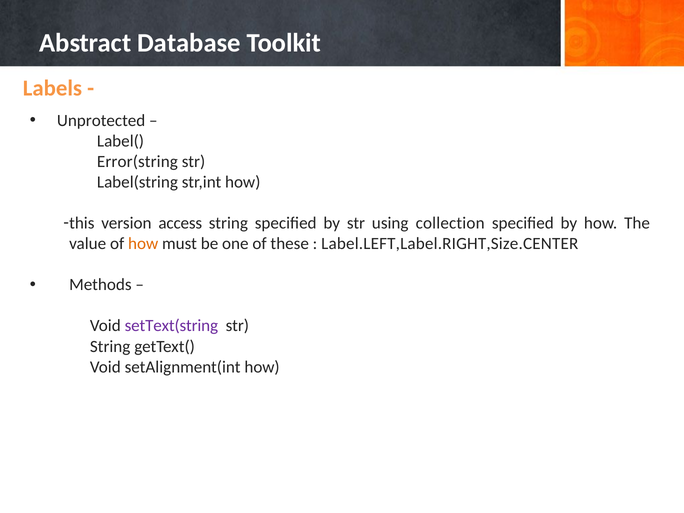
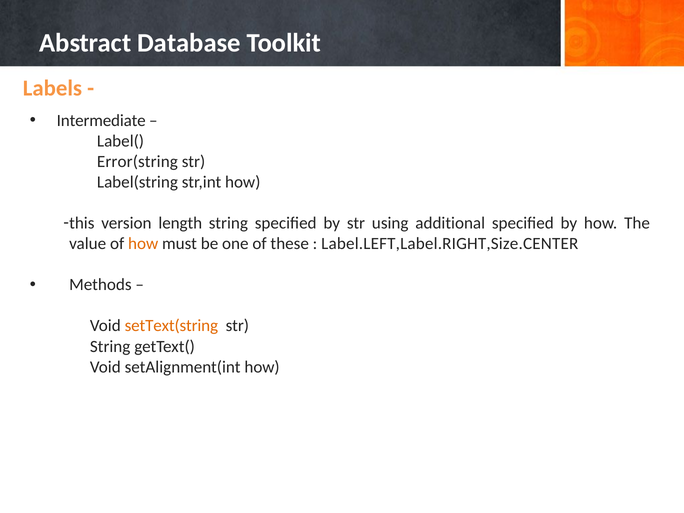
Unprotected: Unprotected -> Intermediate (101, 121)
access: access -> length (180, 223)
collection: collection -> additional (450, 223)
setText(string colour: purple -> orange (171, 326)
